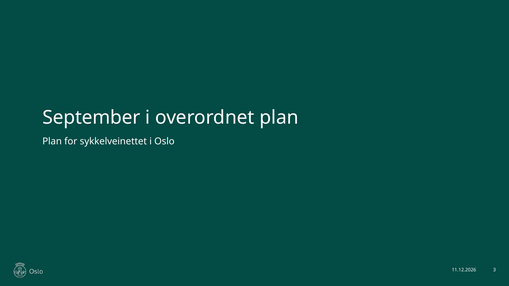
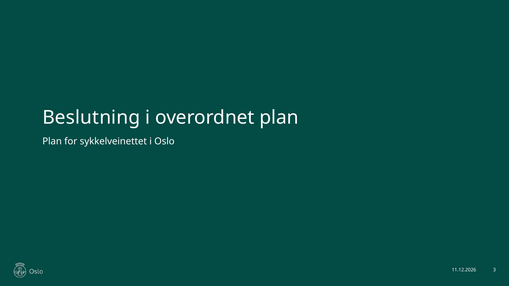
September: September -> Beslutning (91, 118)
